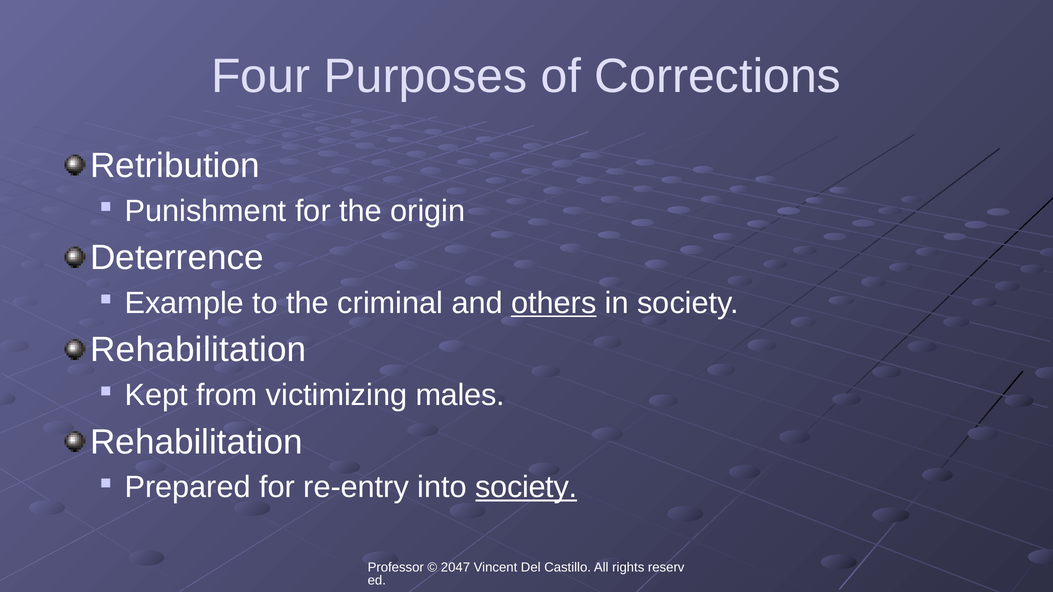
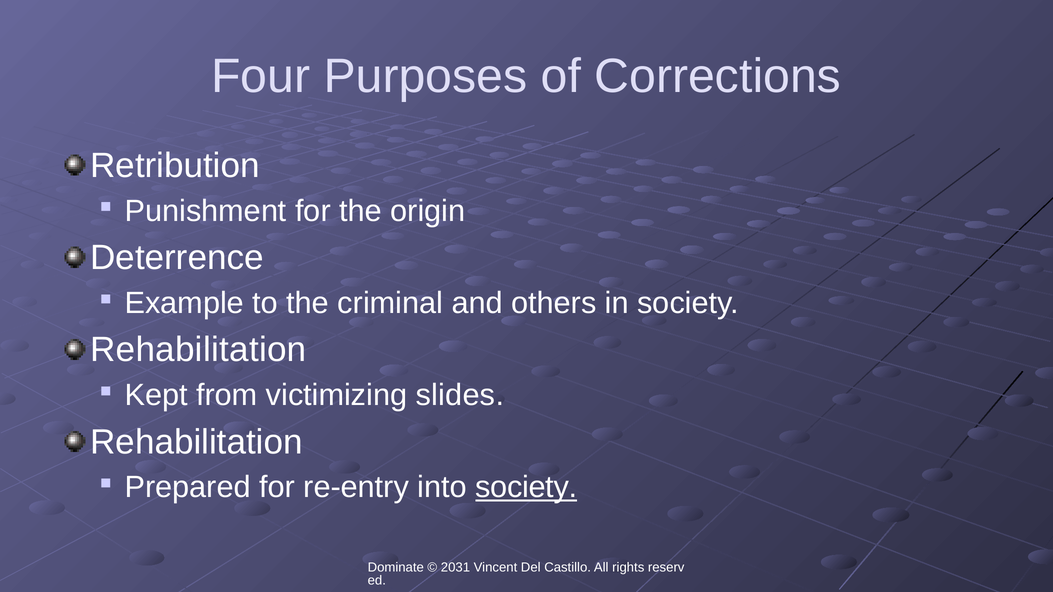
others underline: present -> none (554, 303)
males: males -> slides (460, 395)
Professor: Professor -> Dominate (396, 568)
2047: 2047 -> 2031 (455, 568)
